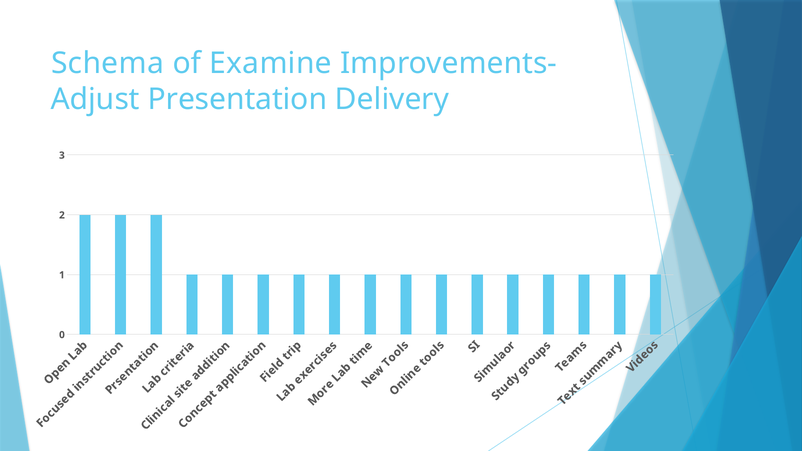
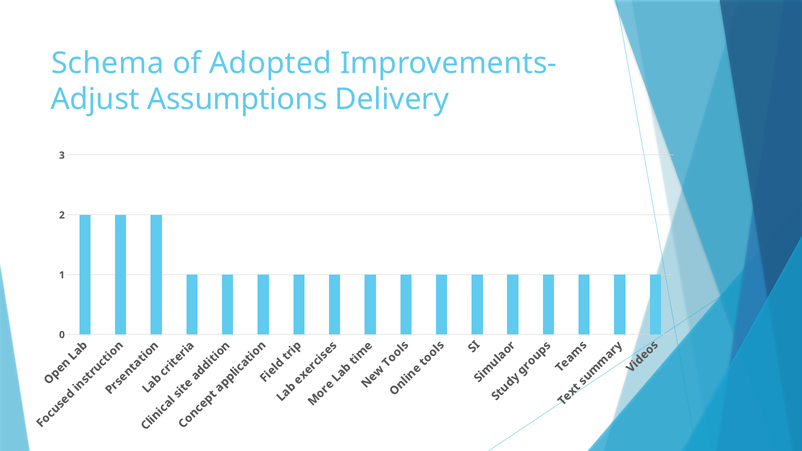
Examine: Examine -> Adopted (271, 63)
Presentation: Presentation -> Assumptions (237, 99)
